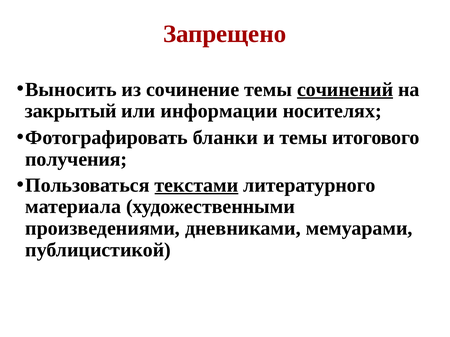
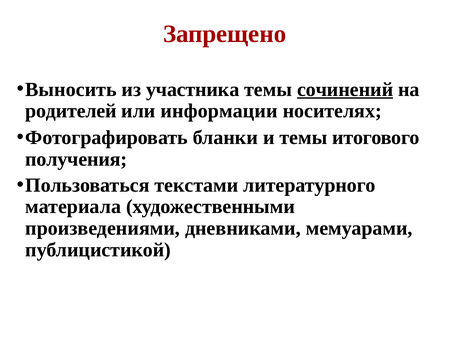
сочинение: сочинение -> участника (193, 90)
закрытый: закрытый -> родителей (71, 111)
текстами underline: present -> none (196, 185)
